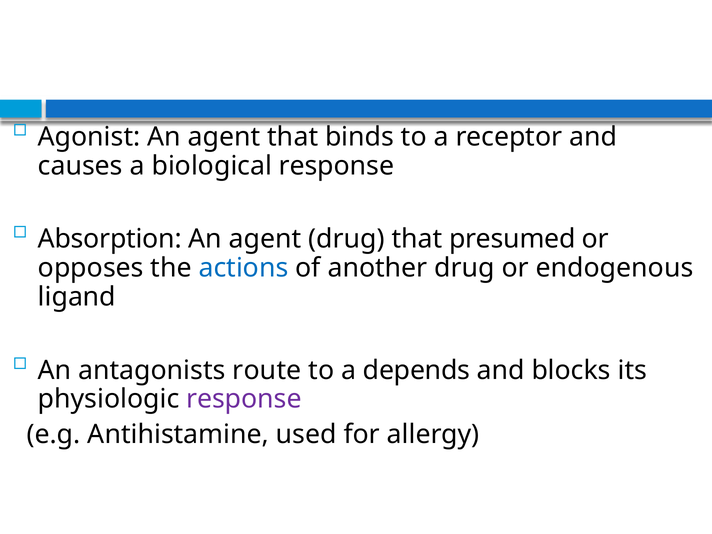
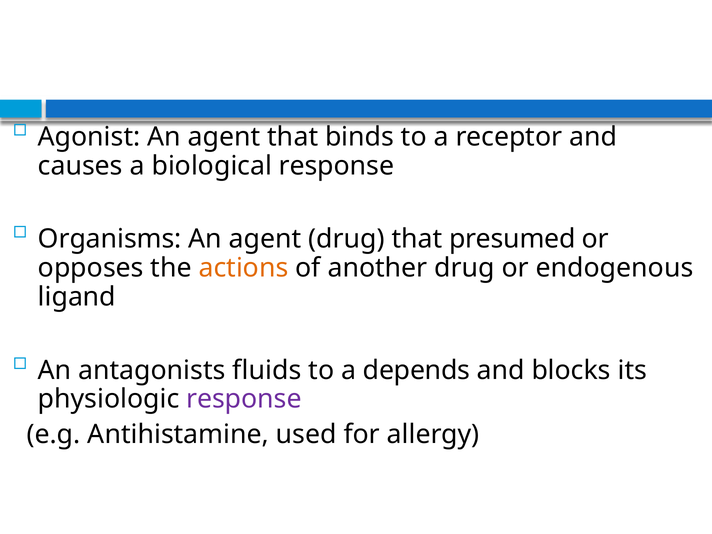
Absorption: Absorption -> Organisms (110, 239)
actions colour: blue -> orange (244, 268)
route: route -> fluids (267, 370)
